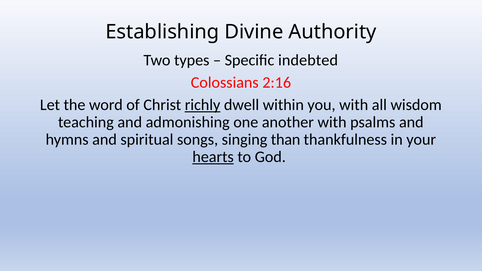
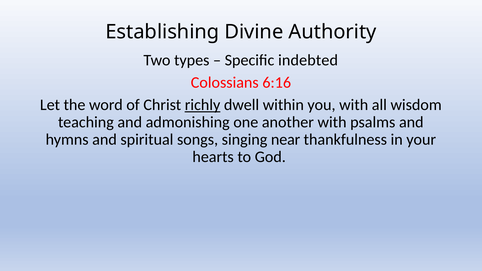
2:16: 2:16 -> 6:16 (277, 83)
than: than -> near (286, 140)
hearts underline: present -> none (213, 157)
